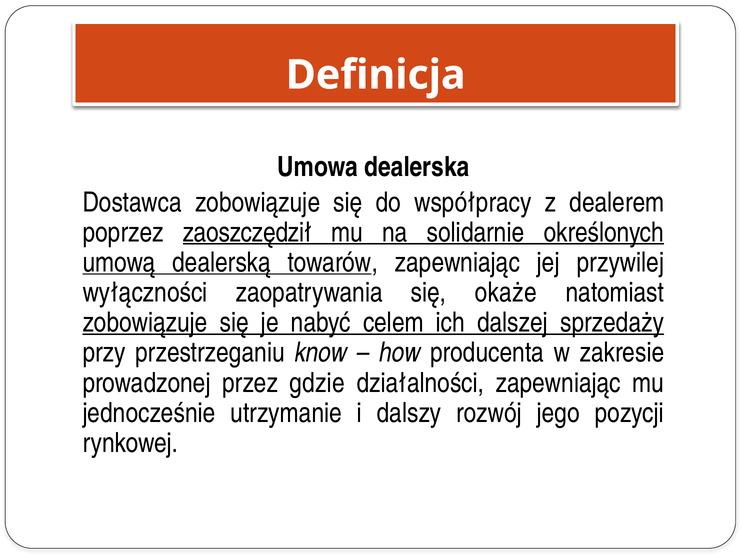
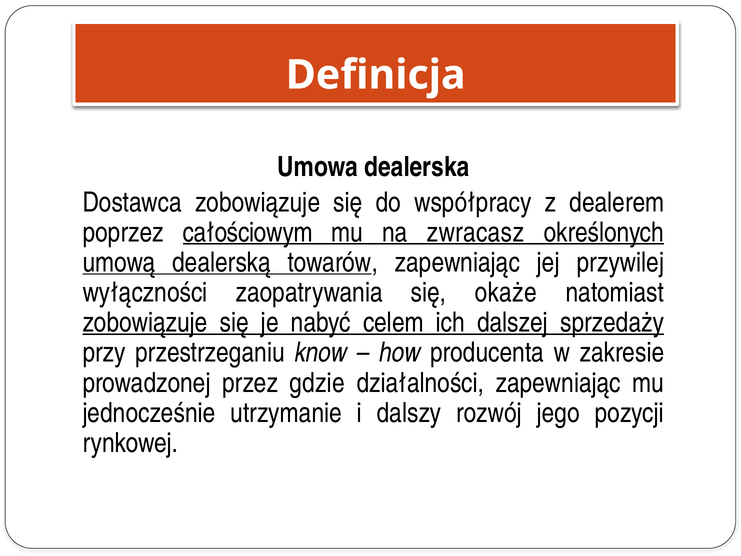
zaoszczędził: zaoszczędził -> całościowym (248, 232)
solidarnie: solidarnie -> zwracasz (475, 232)
